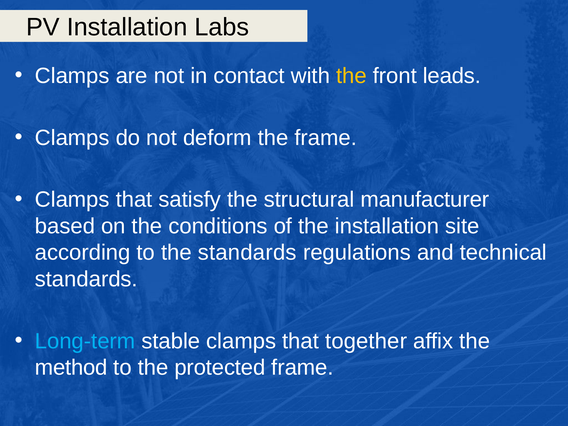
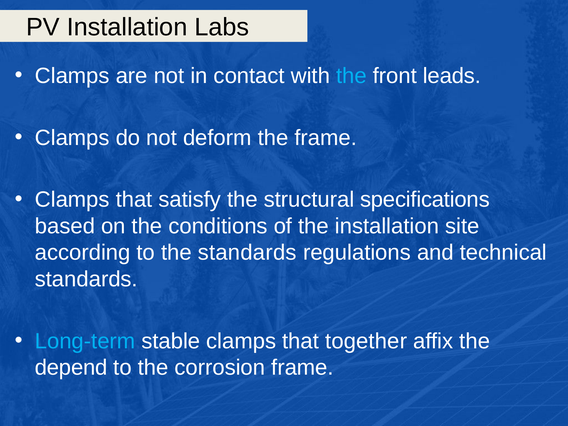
the colour: yellow -> light blue (351, 76)
manufacturer: manufacturer -> specifications (425, 200)
method: method -> depend (71, 368)
protected: protected -> corrosion (220, 368)
